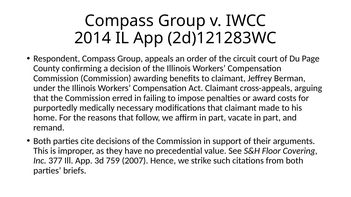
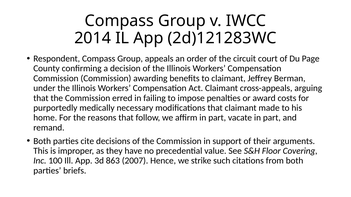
377: 377 -> 100 (55, 161)
759: 759 -> 863 (113, 161)
